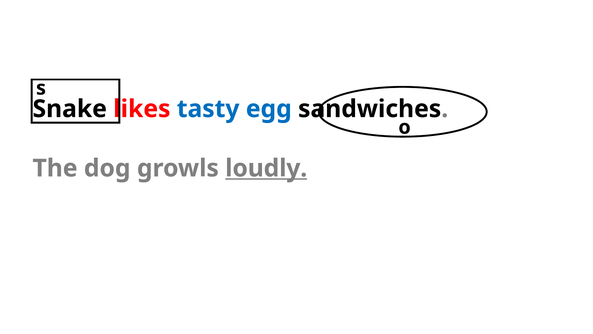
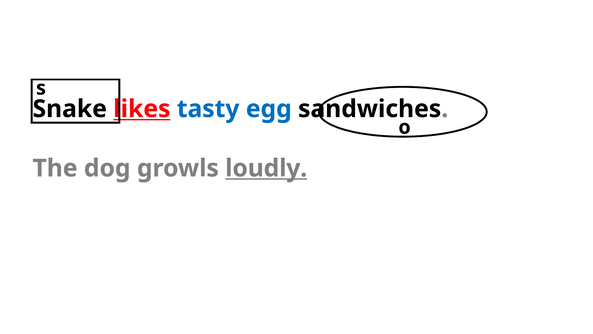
likes underline: none -> present (142, 109)
